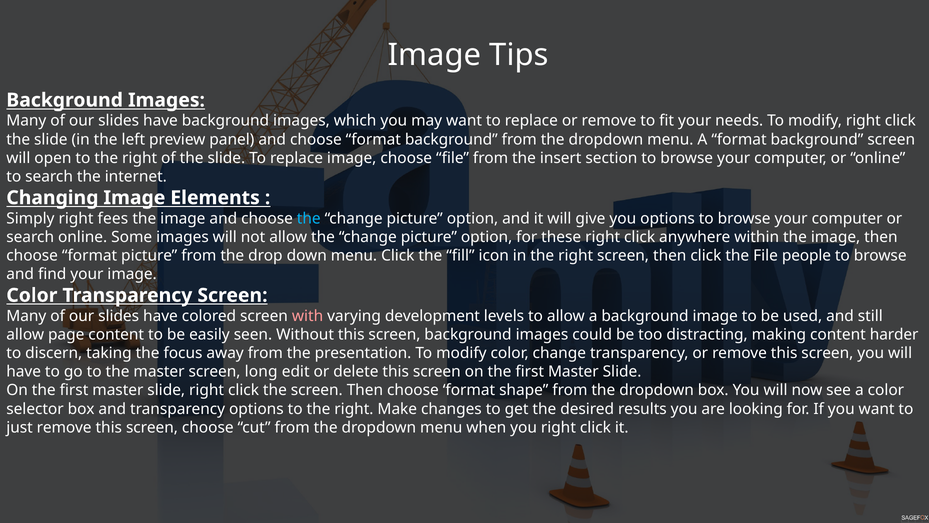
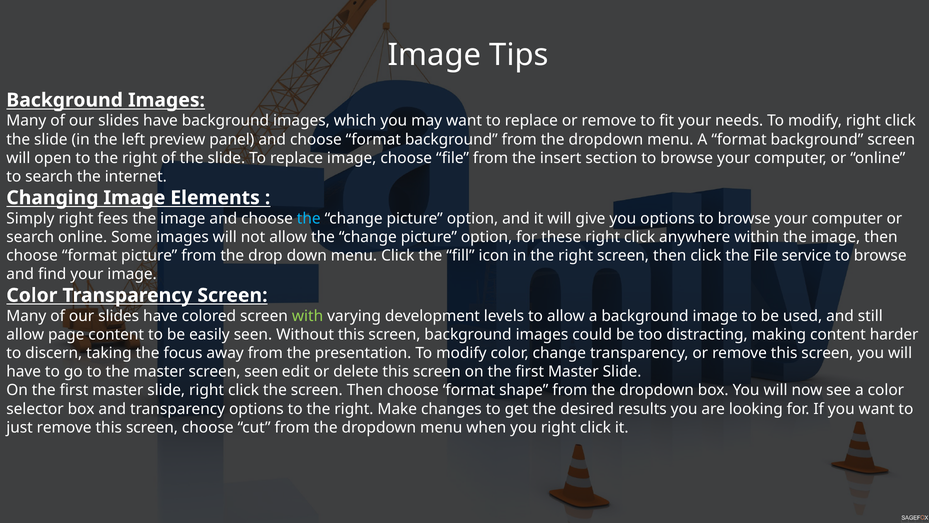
people: people -> service (806, 255)
with colour: pink -> light green (308, 316)
screen long: long -> seen (261, 371)
